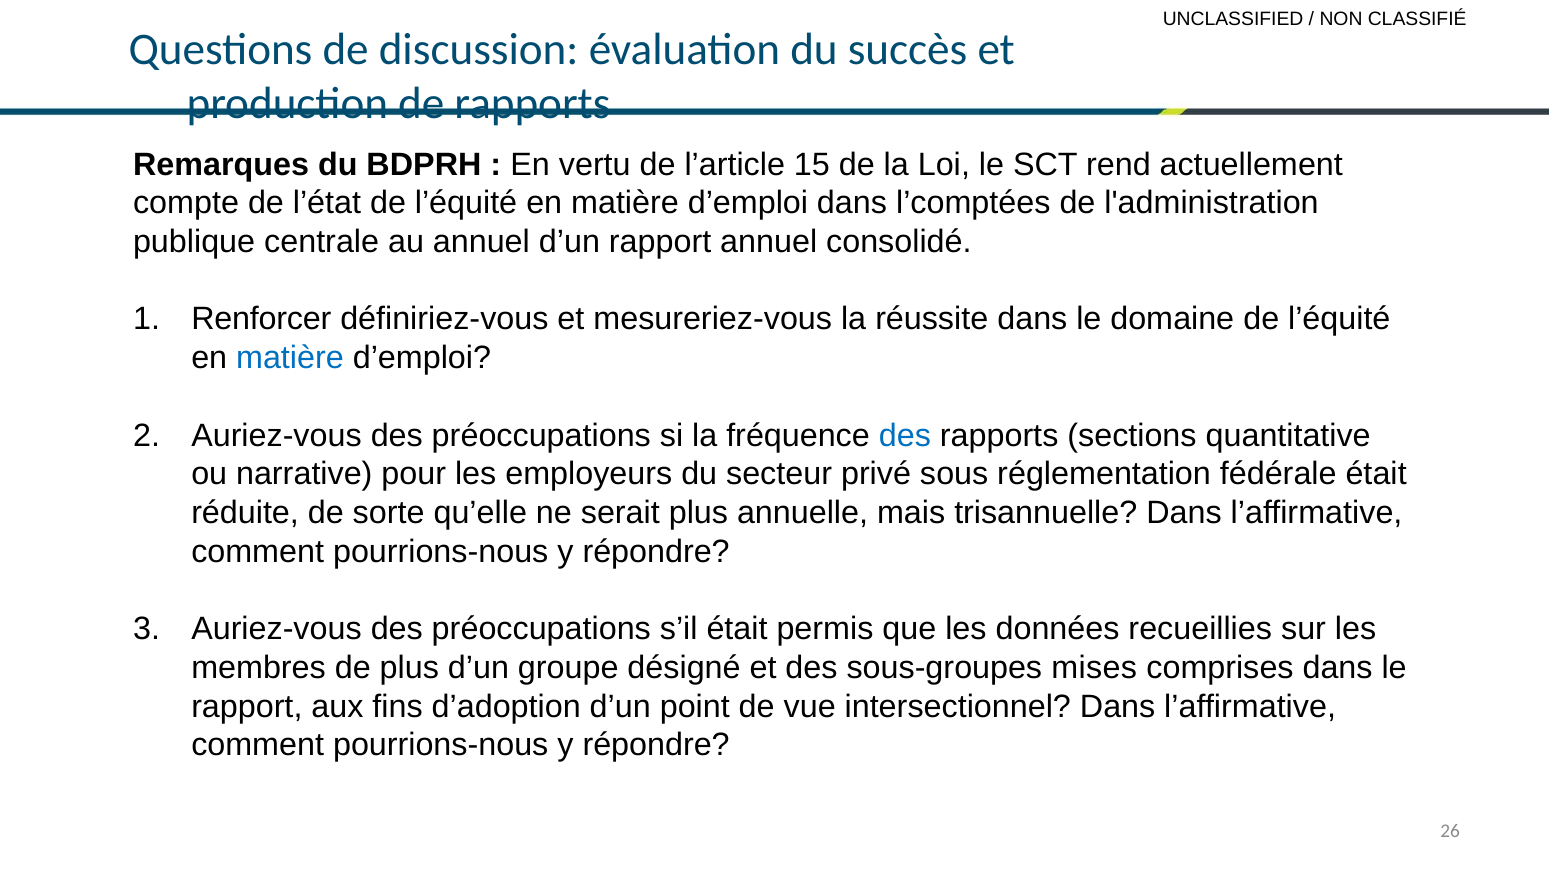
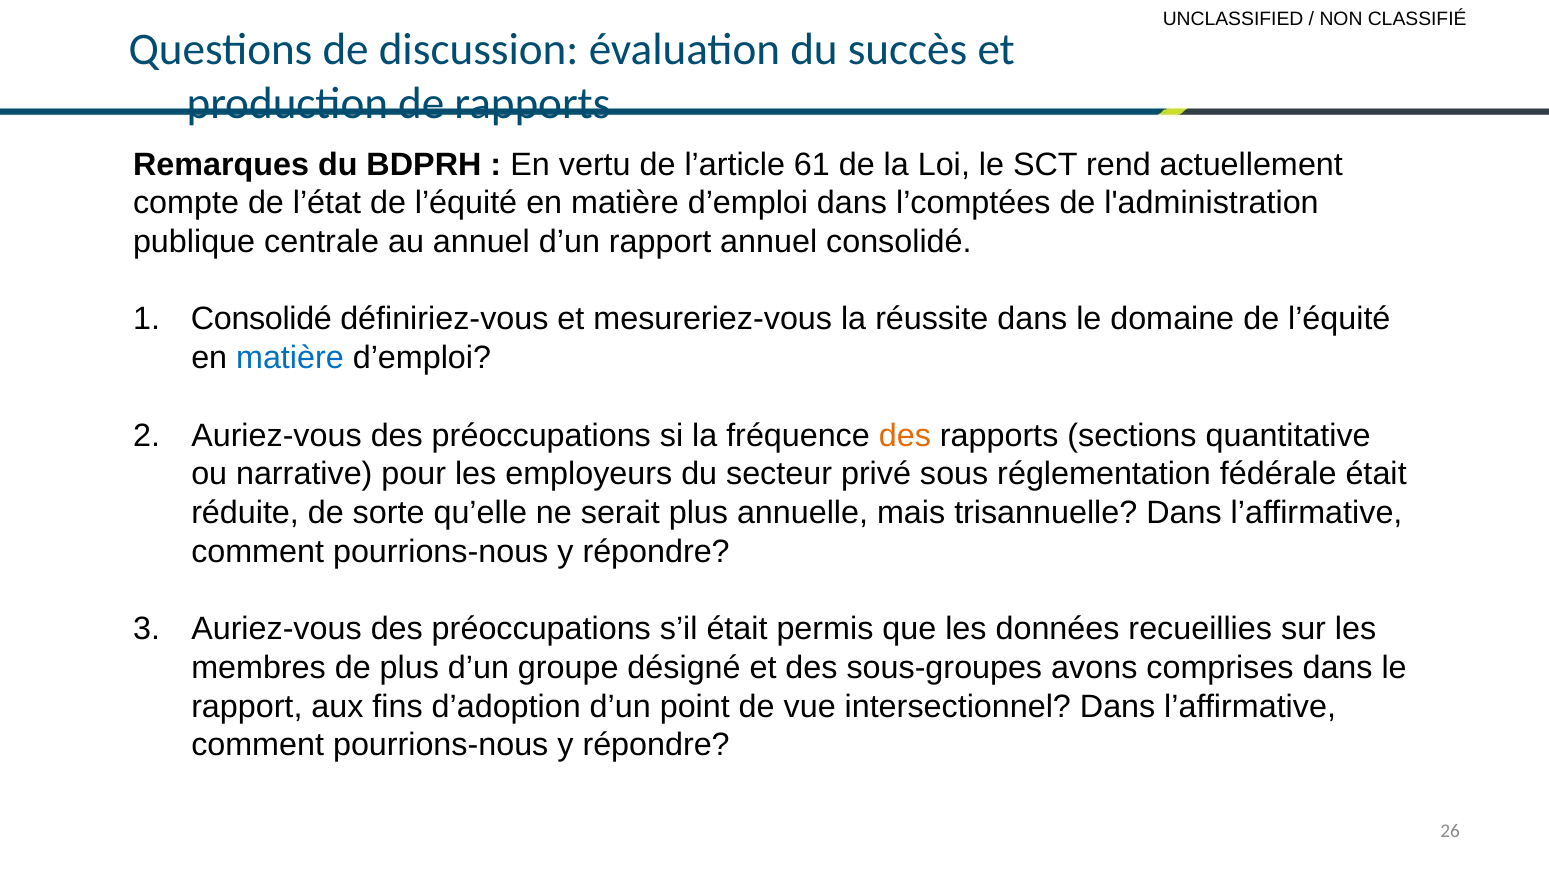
15: 15 -> 61 (812, 165)
Renforcer: Renforcer -> Consolidé (261, 319)
des colour: blue -> orange (905, 436)
mises: mises -> avons (1094, 668)
